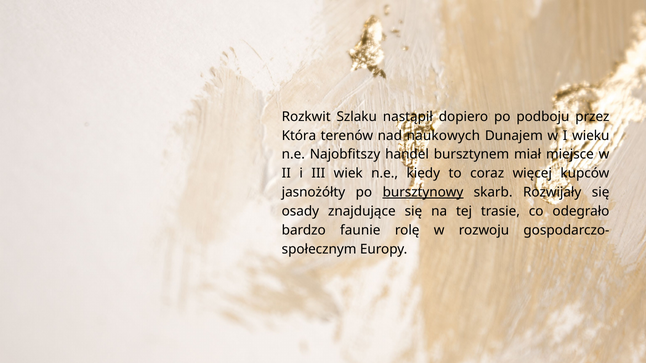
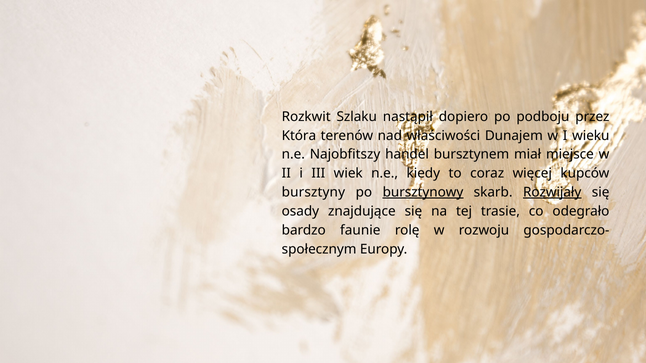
naukowych: naukowych -> właściwości (443, 136)
jasnożółty: jasnożółty -> bursztyny (313, 193)
Rozwijały underline: none -> present (552, 193)
